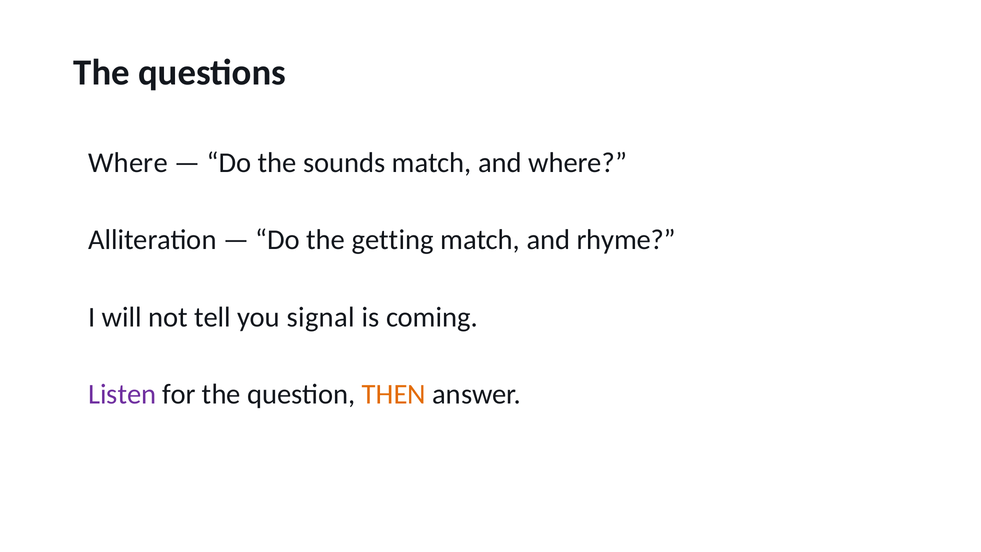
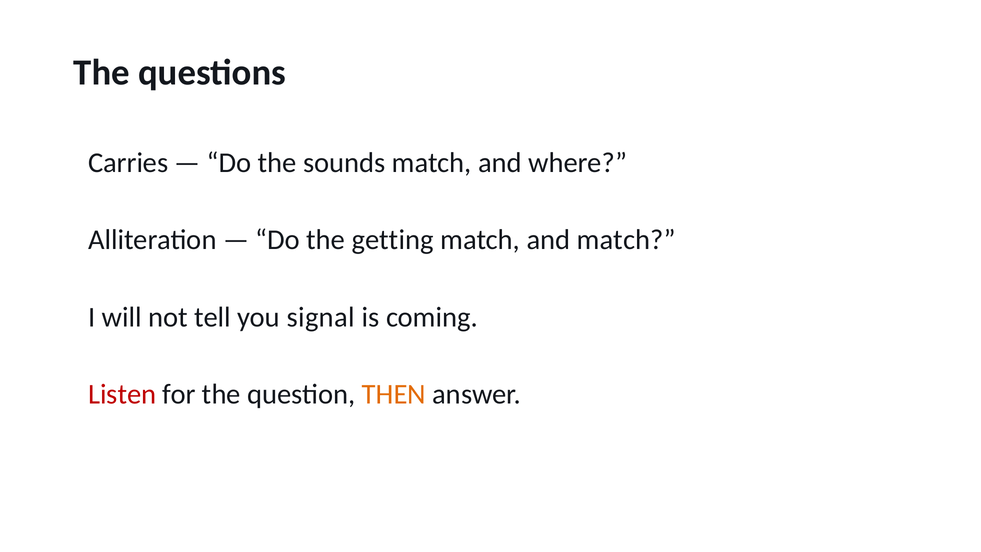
Where: Where -> Carries (128, 163)
and rhyme: rhyme -> match (626, 240)
Listen colour: purple -> red (122, 394)
